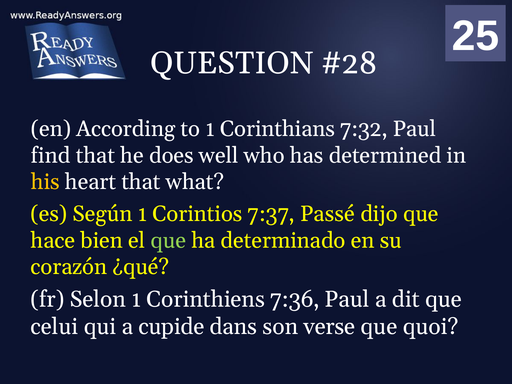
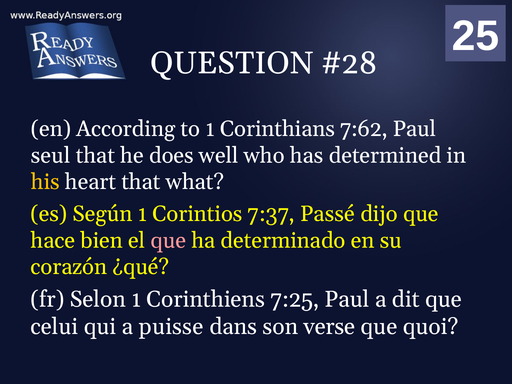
7:32: 7:32 -> 7:62 (364, 129)
find: find -> seul (51, 155)
que colour: light green -> pink (168, 240)
7:36: 7:36 -> 7:25 (295, 299)
cupide: cupide -> puisse (171, 327)
